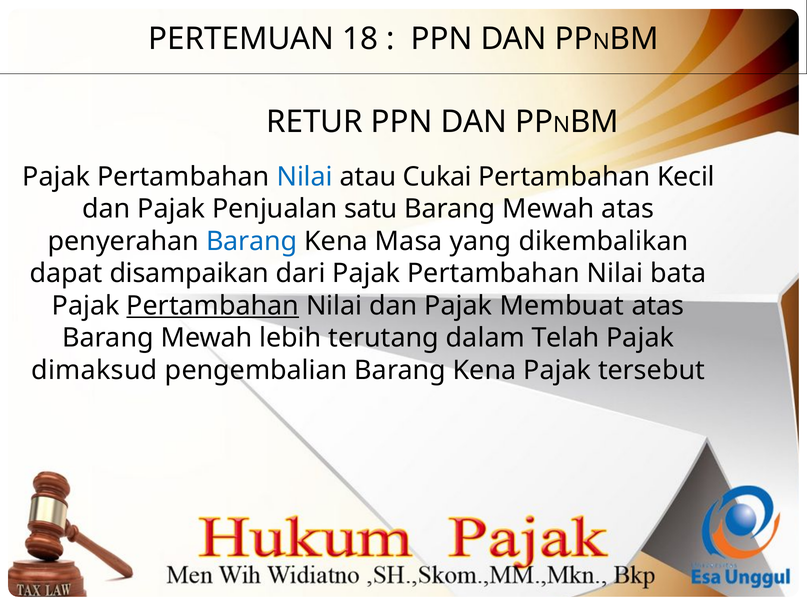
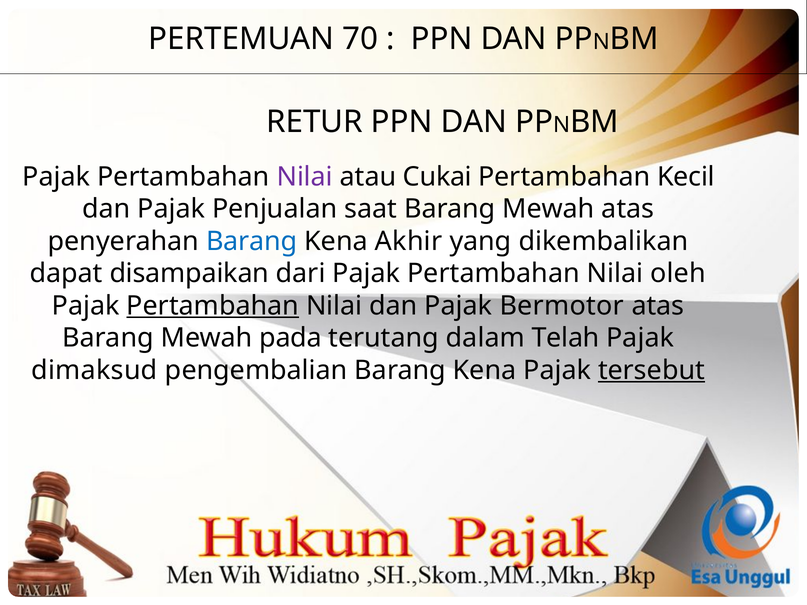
18: 18 -> 70 (360, 39)
Nilai colour: blue -> purple (305, 177)
satu: satu -> saat (371, 209)
Masa: Masa -> Akhir (409, 241)
bata: bata -> oleh (678, 274)
Membuat: Membuat -> Bermotor (562, 306)
lebih: lebih -> pada (291, 338)
tersebut underline: none -> present (651, 370)
